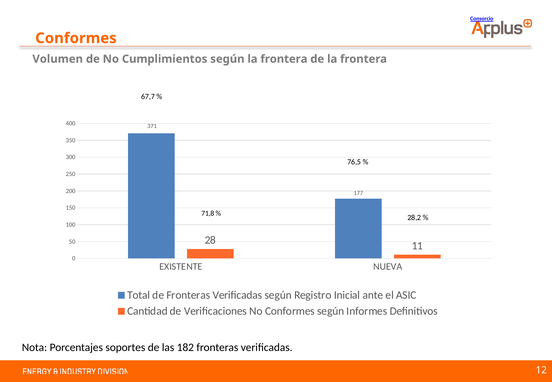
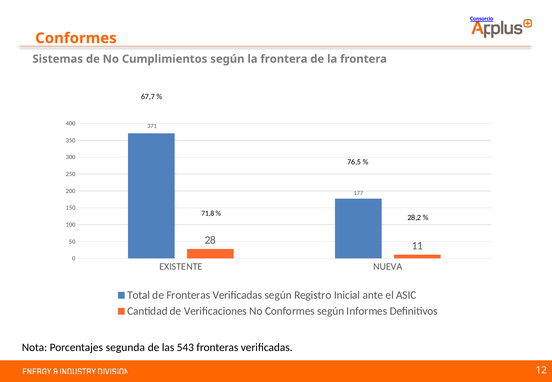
Volumen: Volumen -> Sistemas (58, 59)
soportes: soportes -> segunda (125, 348)
182: 182 -> 543 (185, 348)
